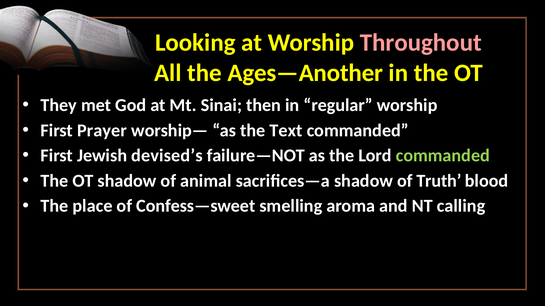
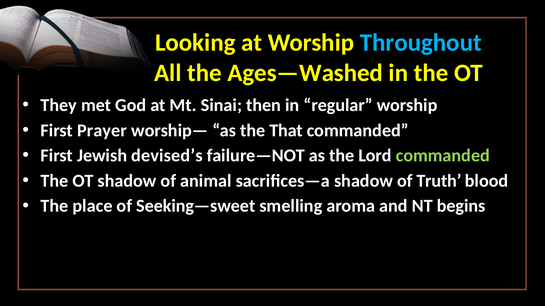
Throughout colour: pink -> light blue (421, 43)
Ages—Another: Ages—Another -> Ages—Washed (305, 73)
Text: Text -> That (286, 131)
Confess—sweet: Confess—sweet -> Seeking—sweet (196, 206)
calling: calling -> begins (461, 206)
